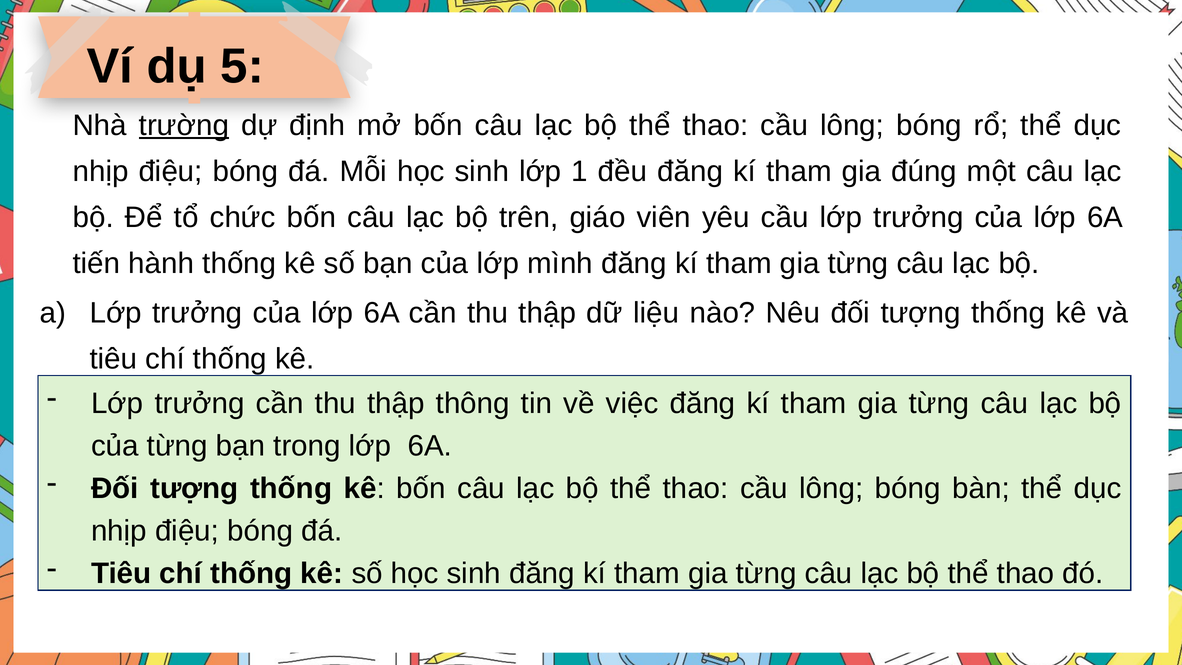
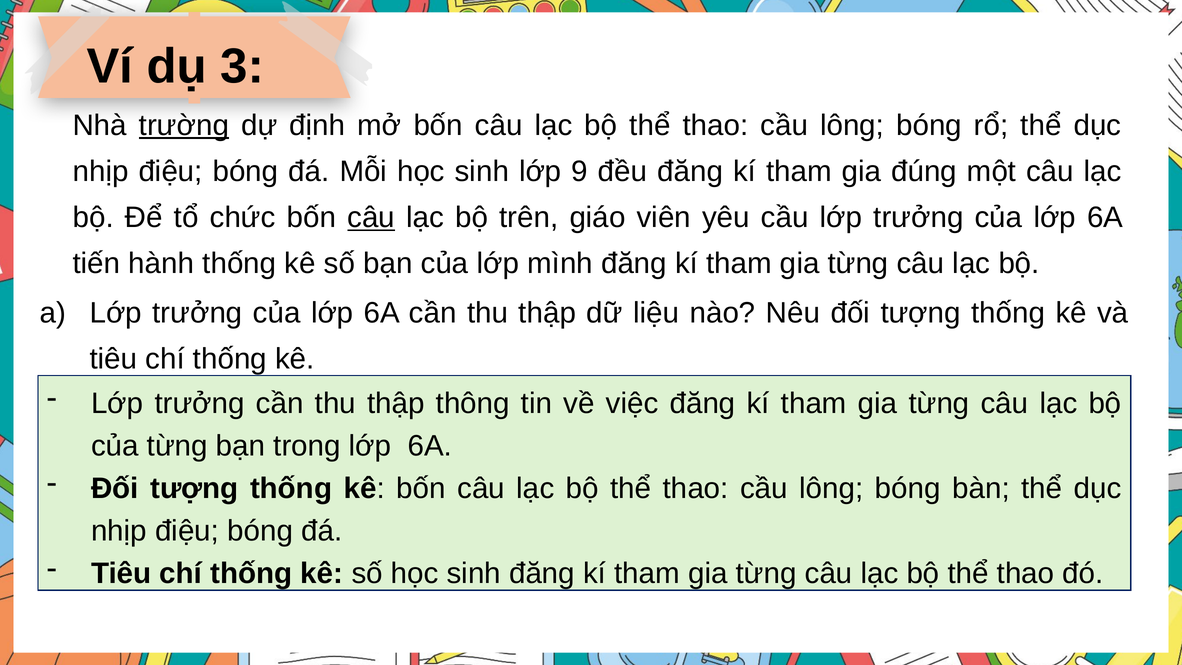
5: 5 -> 3 (242, 67)
1: 1 -> 9 (580, 171)
câu underline: none -> present (371, 217)
